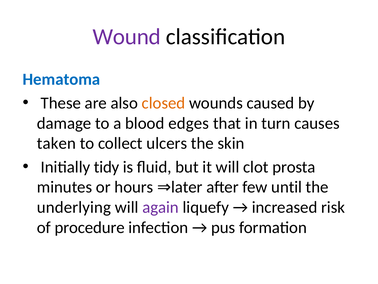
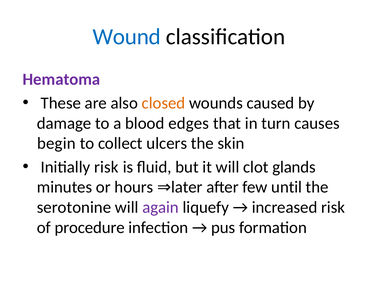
Wound colour: purple -> blue (127, 37)
Hematoma colour: blue -> purple (61, 79)
taken: taken -> begin (56, 143)
Initially tidy: tidy -> risk (106, 167)
prosta: prosta -> glands (294, 167)
underlying: underlying -> serotonine (74, 207)
